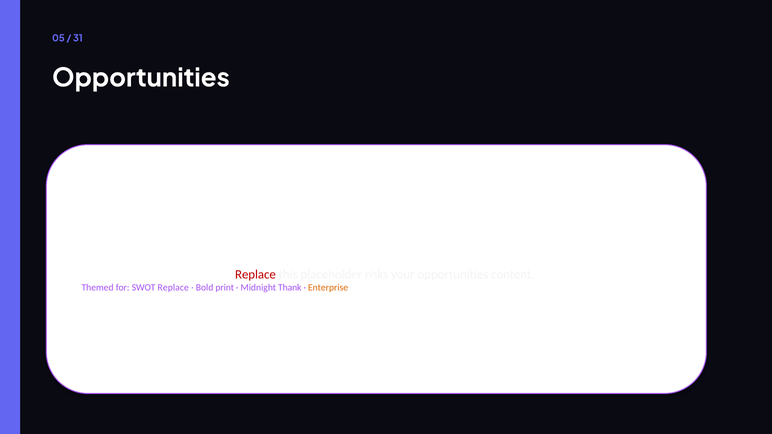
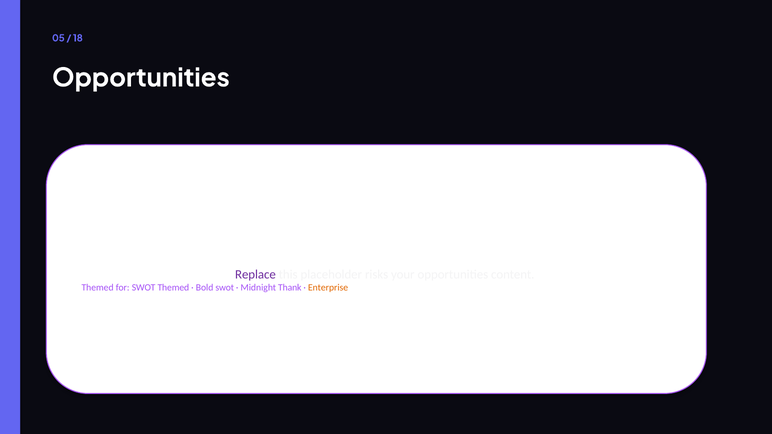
31: 31 -> 18 (78, 38)
Replace colour: red -> purple (255, 274)
SWOT Replace: Replace -> Themed (173, 288)
Bold print: print -> swot (225, 288)
